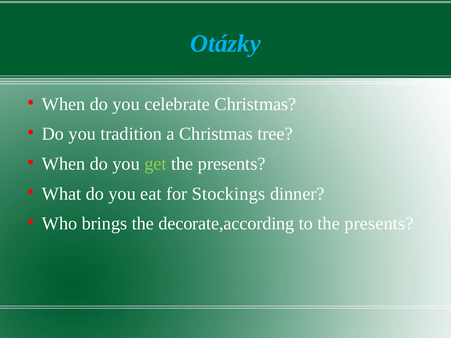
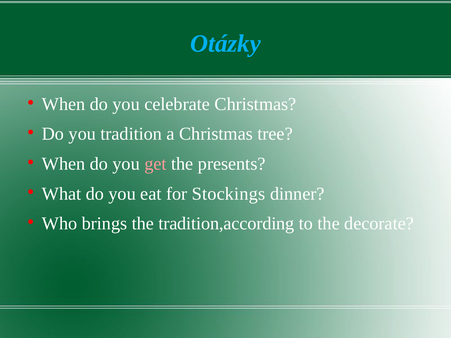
get colour: light green -> pink (155, 164)
decorate,according: decorate,according -> tradition,according (226, 224)
to the presents: presents -> decorate (379, 224)
